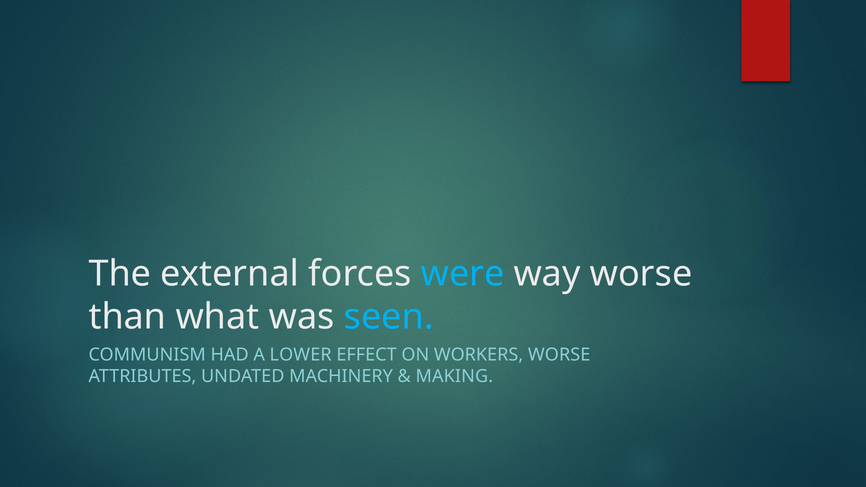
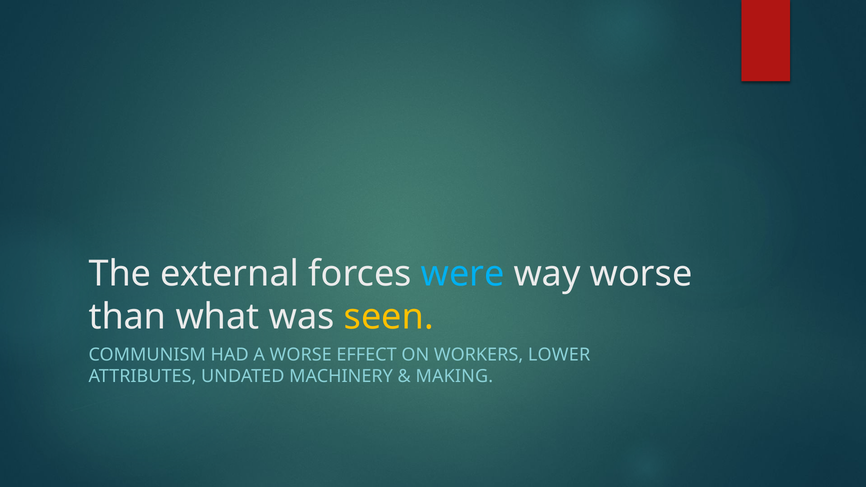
seen colour: light blue -> yellow (389, 317)
A LOWER: LOWER -> WORSE (301, 355)
WORKERS WORSE: WORSE -> LOWER (559, 355)
